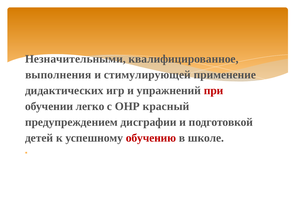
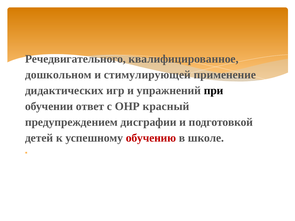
Незначительными: Незначительными -> Речедвигательного (75, 59)
выполнения: выполнения -> дошкольном (58, 75)
при colour: red -> black (214, 91)
легко: легко -> ответ (90, 106)
